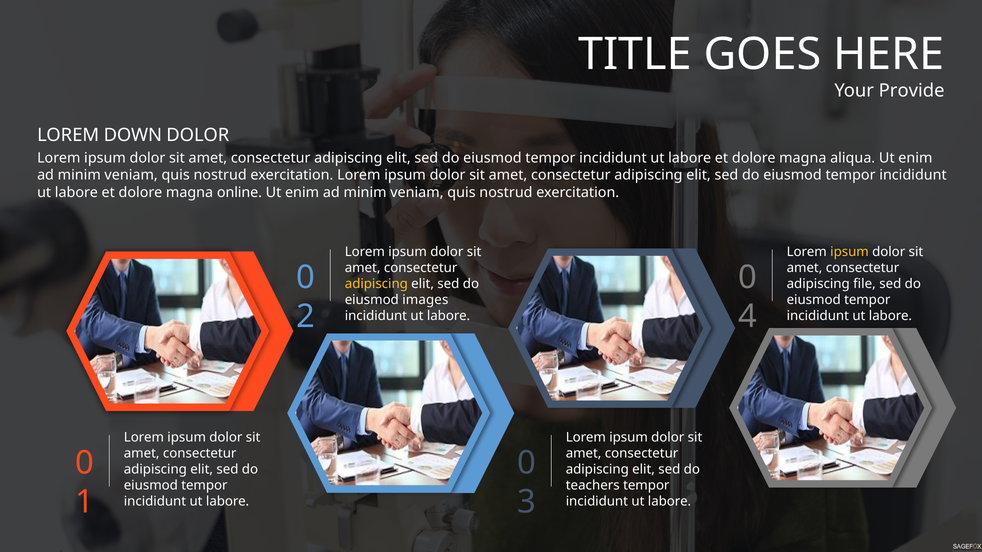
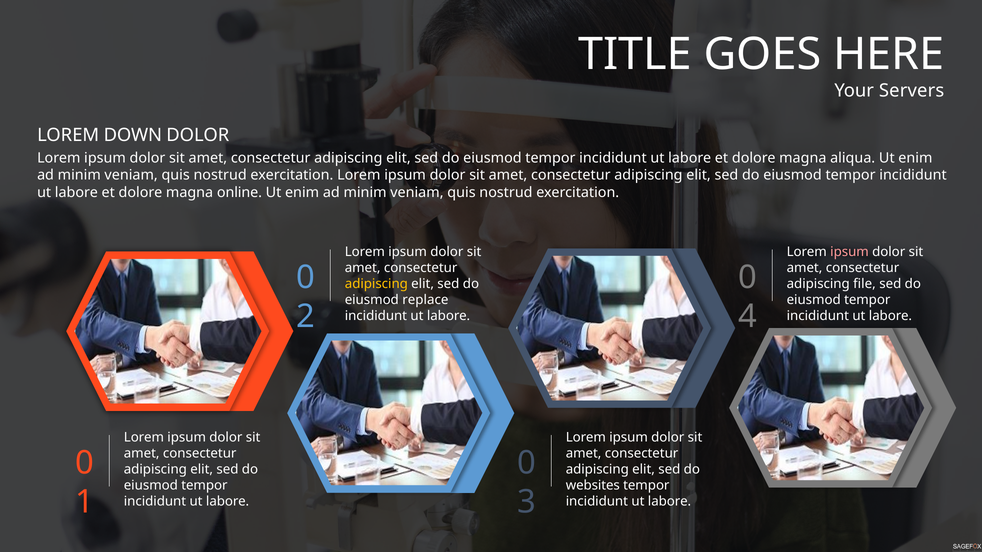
Provide: Provide -> Servers (912, 91)
ipsum colour: yellow -> pink (850, 252)
images: images -> replace (425, 300)
teachers: teachers -> websites (593, 486)
